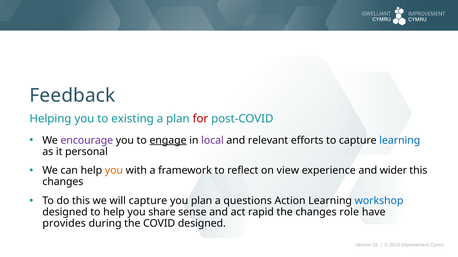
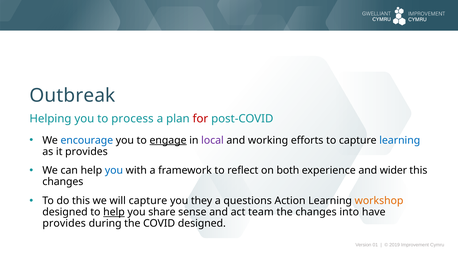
Feedback: Feedback -> Outbreak (72, 96)
existing: existing -> process (132, 119)
encourage colour: purple -> blue (87, 141)
relevant: relevant -> working (268, 141)
it personal: personal -> provides (86, 152)
you colour: orange -> blue (114, 171)
view: view -> both (288, 171)
you plan: plan -> they (202, 201)
workshop colour: blue -> orange (379, 201)
help underline: none -> present (114, 213)
rapid: rapid -> team (261, 213)
role: role -> into (349, 213)
